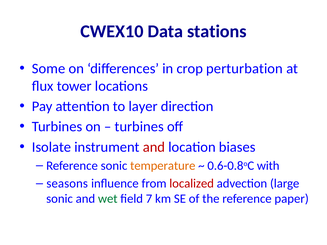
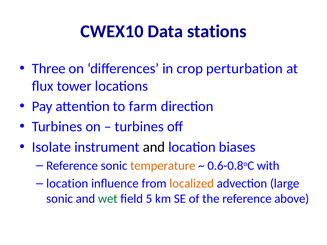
Some: Some -> Three (49, 69)
layer: layer -> farm (143, 106)
and colour: red -> black (154, 147)
seasons: seasons -> location (67, 184)
localized colour: red -> orange (192, 184)
7: 7 -> 5 (149, 199)
paper: paper -> above (292, 199)
